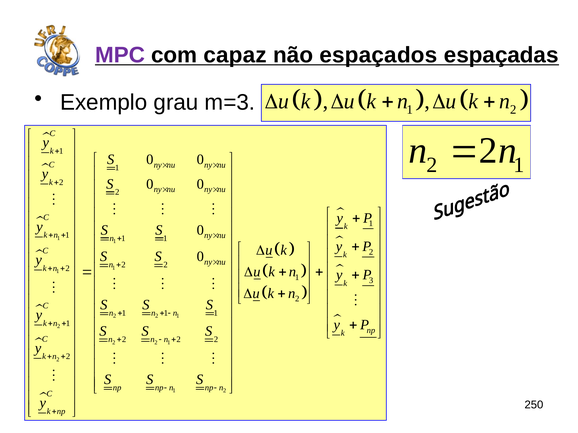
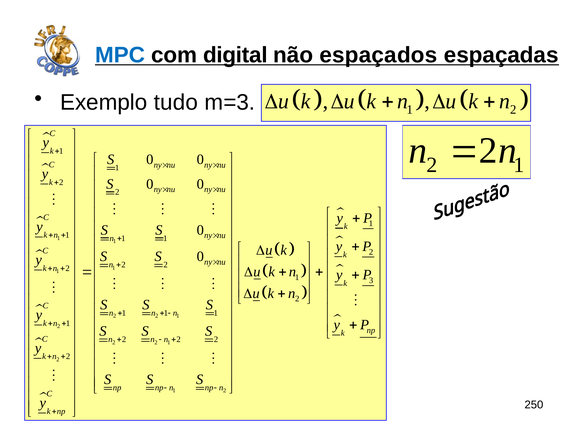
MPC colour: purple -> blue (120, 55)
capaz: capaz -> digital (235, 55)
grau: grau -> tudo (176, 103)
